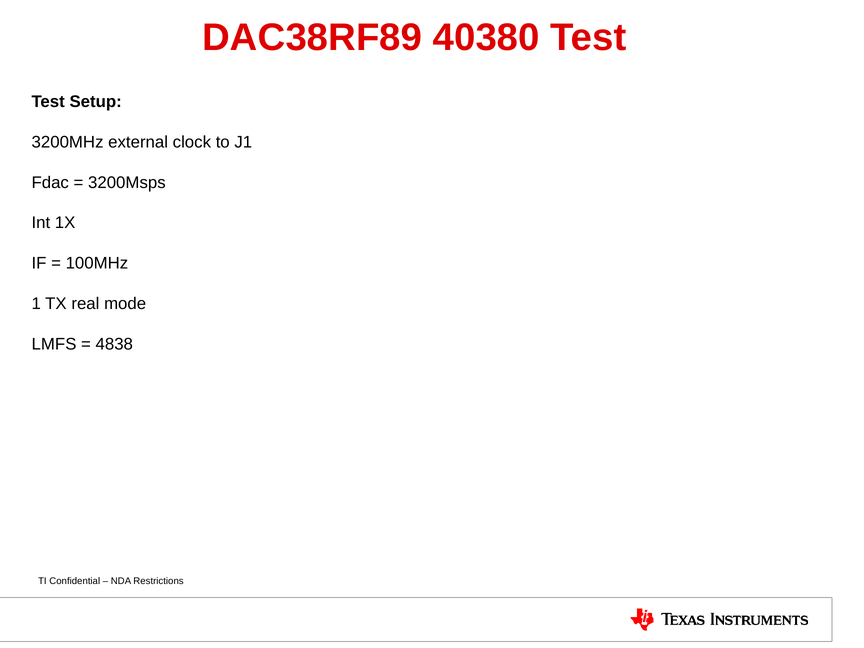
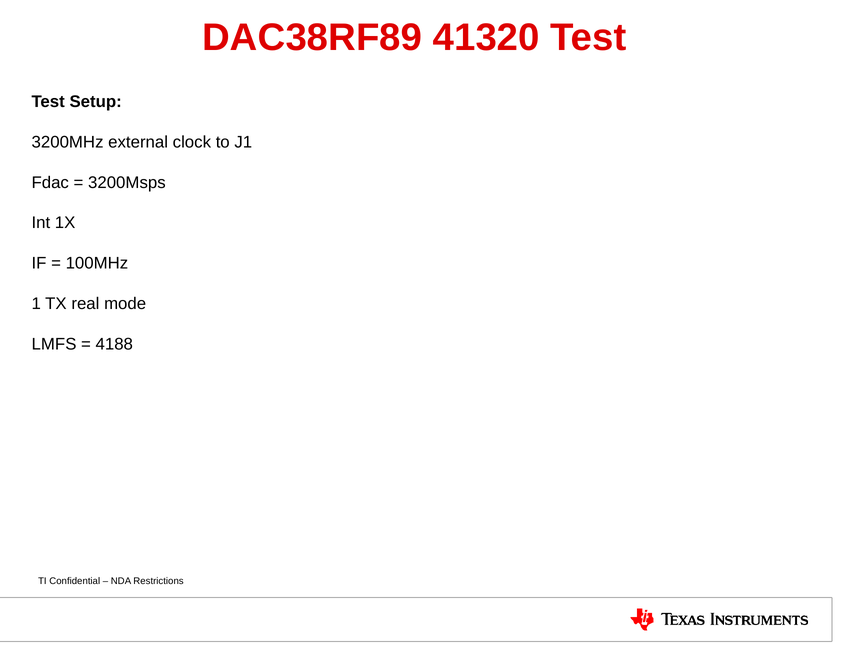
40380: 40380 -> 41320 (486, 38)
4838: 4838 -> 4188 (114, 344)
